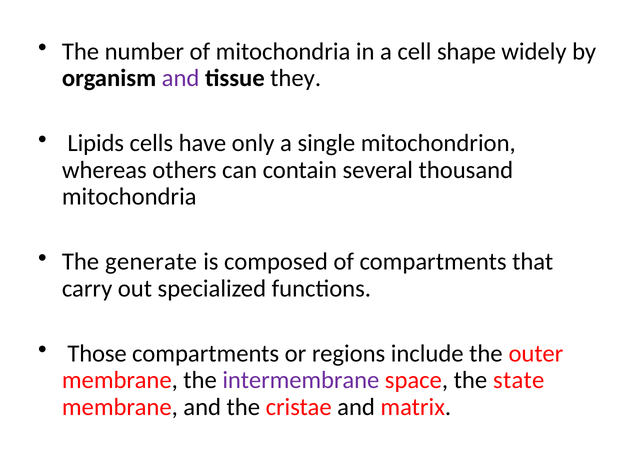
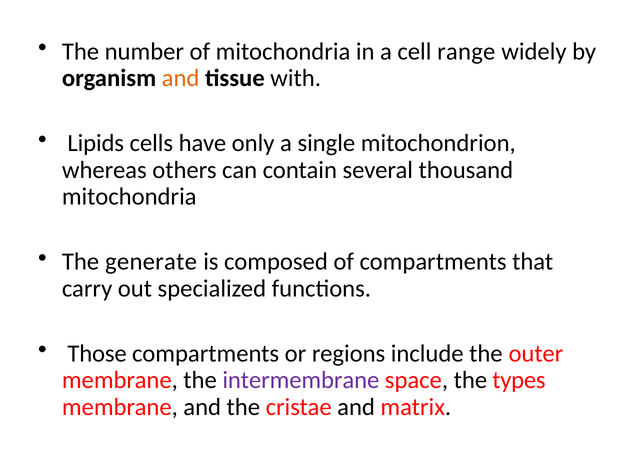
shape: shape -> range (466, 51)
and colour: purple -> orange (181, 78)
they: they -> with (296, 78)
state: state -> types (519, 381)
